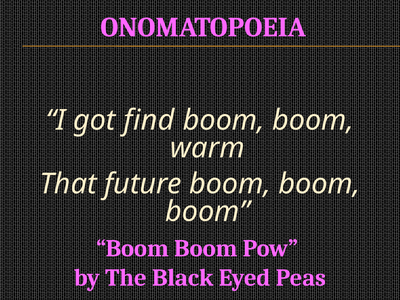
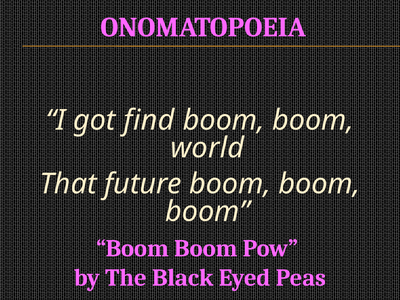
warm: warm -> world (207, 148)
